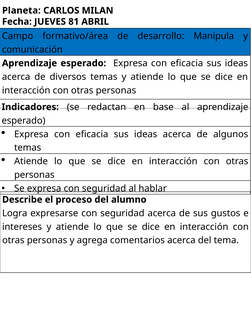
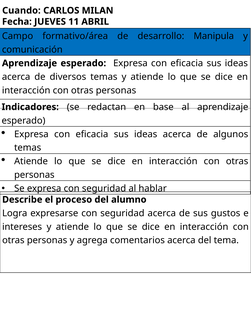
Planeta: Planeta -> Cuando (21, 11)
81: 81 -> 11 (74, 22)
